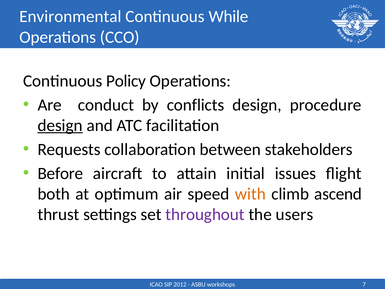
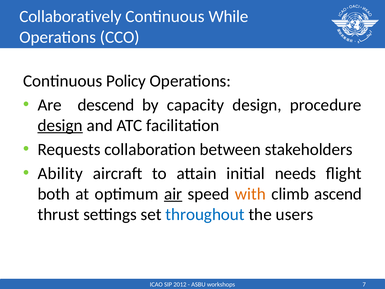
Environmental: Environmental -> Collaboratively (70, 17)
conduct: conduct -> descend (106, 105)
conflicts: conflicts -> capacity (195, 105)
Before: Before -> Ability (60, 173)
issues: issues -> needs (295, 173)
air underline: none -> present (173, 194)
throughout colour: purple -> blue (205, 214)
